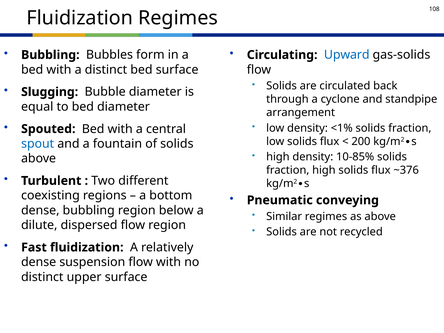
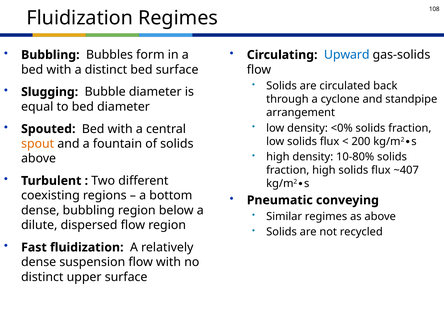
<1%: <1% -> <0% (342, 128)
spout colour: blue -> orange (38, 144)
10-85%: 10-85% -> 10-80% (355, 157)
~376: ~376 -> ~407 (406, 170)
